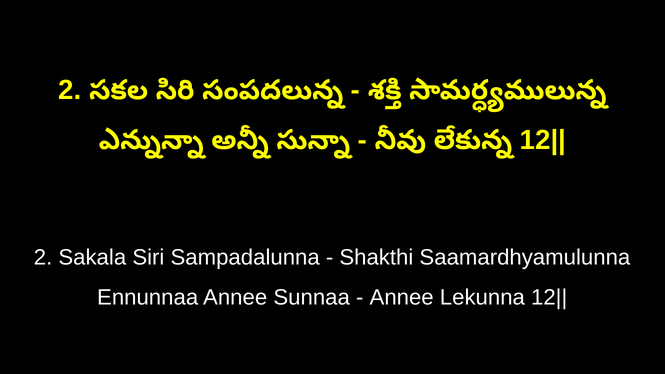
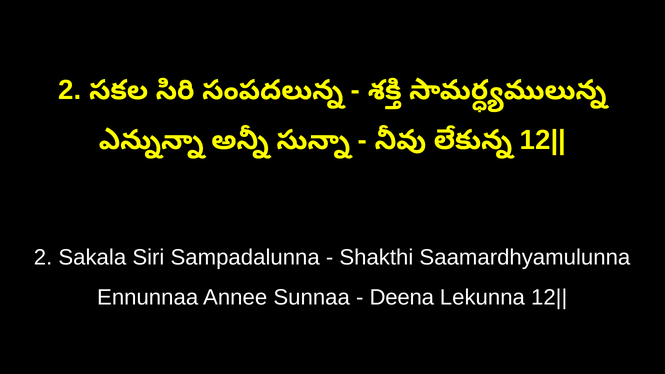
Annee: Annee -> Deena (402, 297)
